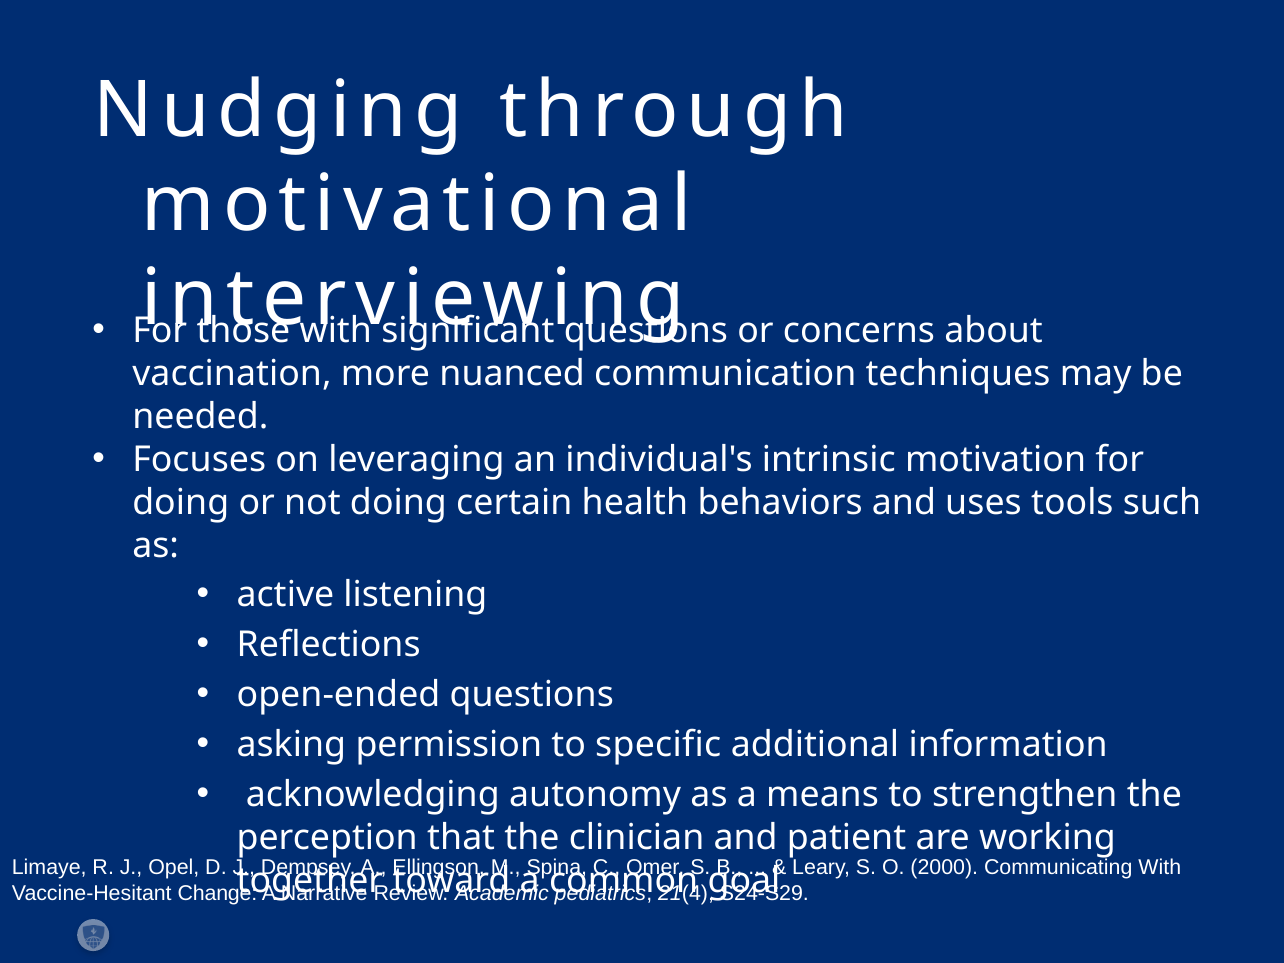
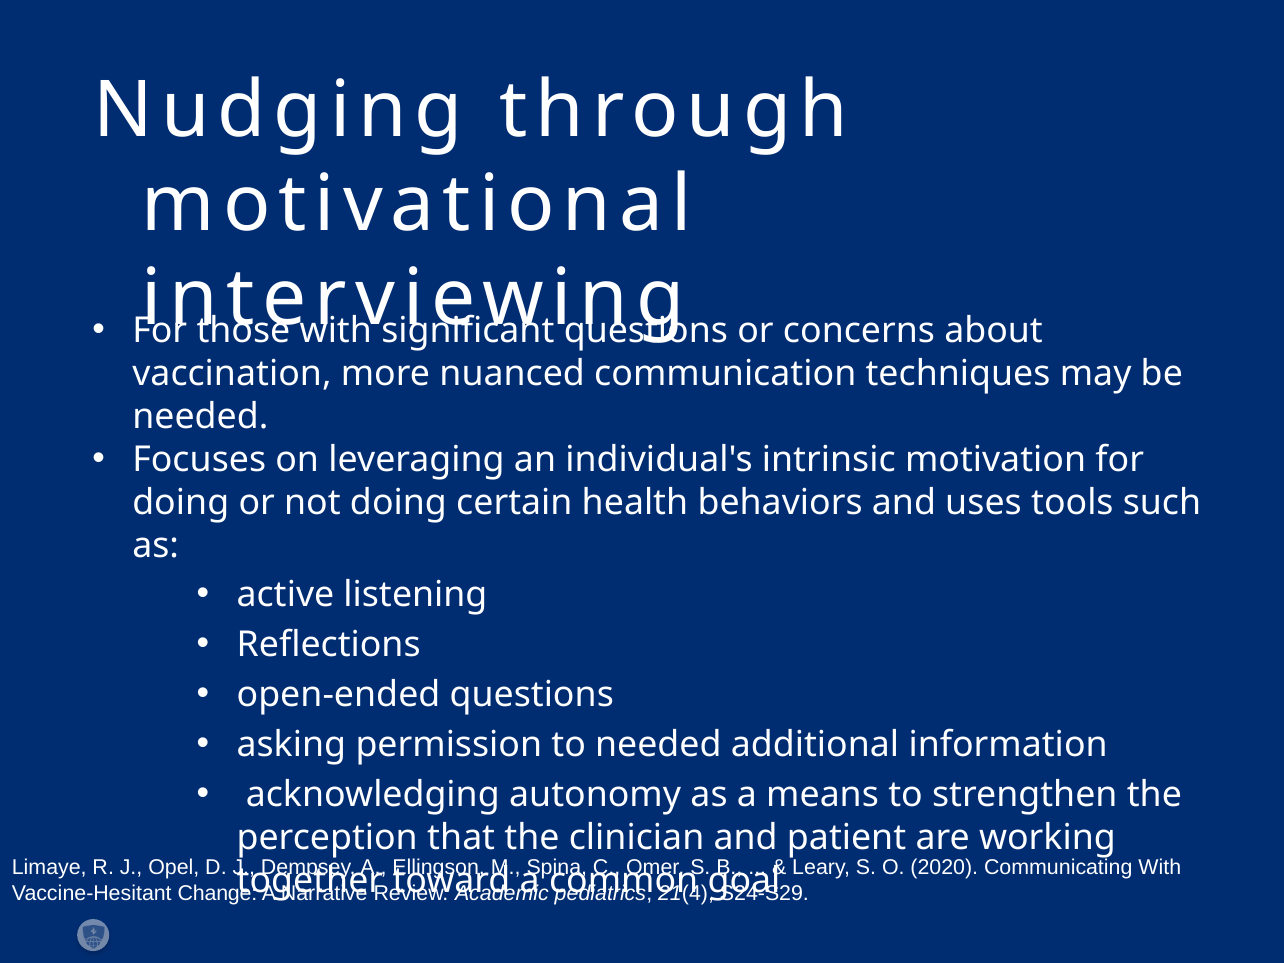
to specific: specific -> needed (658, 745)
2000: 2000 -> 2020 (944, 867)
